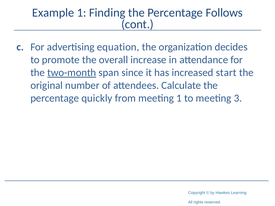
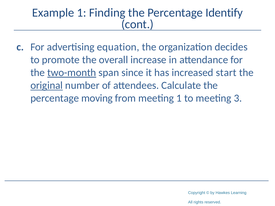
Follows: Follows -> Identify (224, 13)
original underline: none -> present (47, 86)
quickly: quickly -> moving (97, 98)
